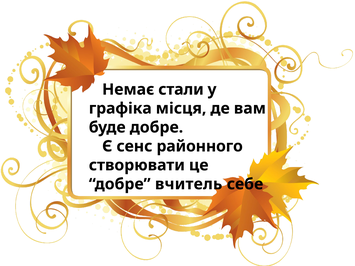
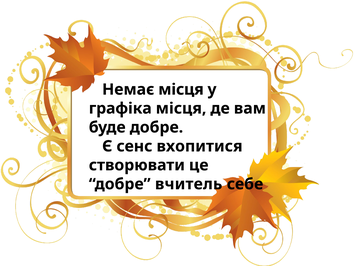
Немає стали: стали -> місця (181, 90)
районного: районного -> вхопитися (200, 146)
